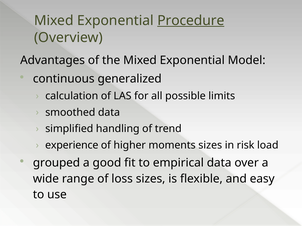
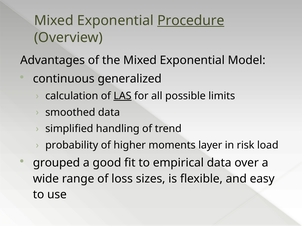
LAS underline: none -> present (123, 96)
experience: experience -> probability (72, 145)
moments sizes: sizes -> layer (210, 145)
